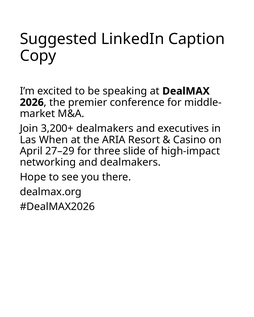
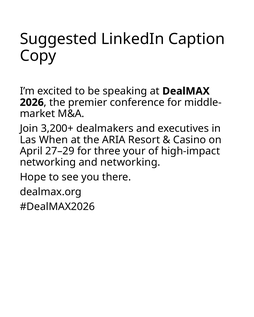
slide: slide -> your (134, 151)
and dealmakers: dealmakers -> networking (130, 163)
